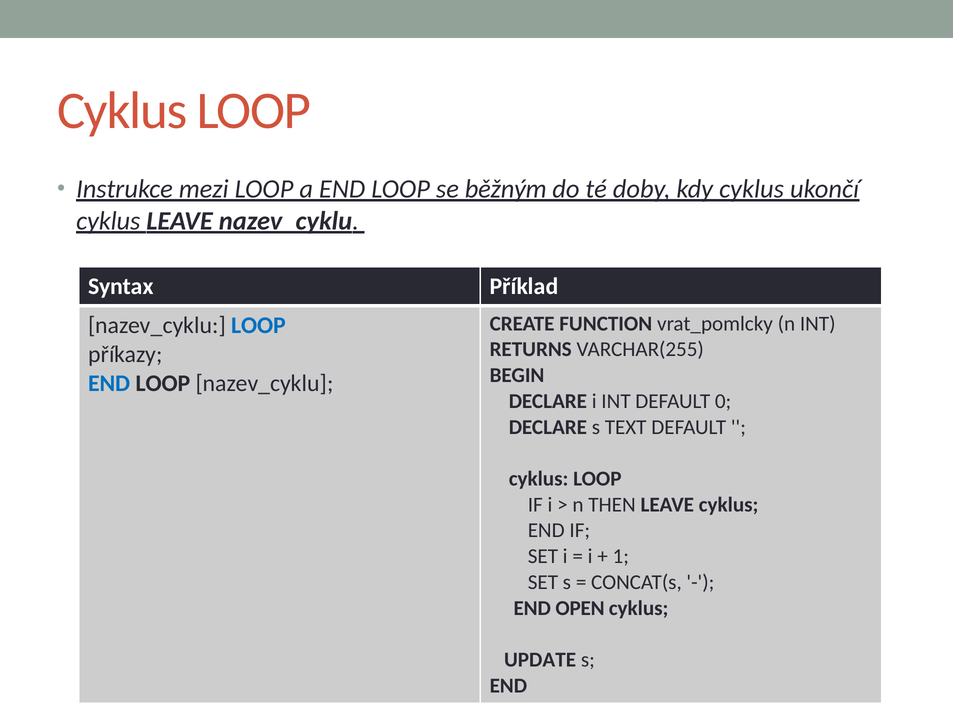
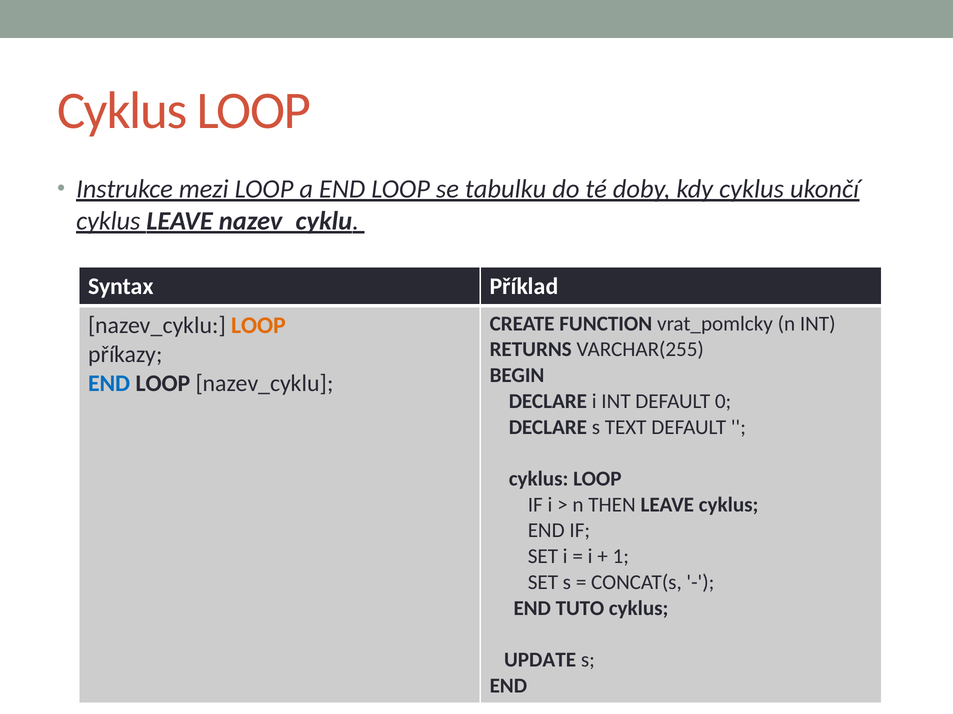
běžným: běžným -> tabulku (506, 189)
LOOP colour: blue -> orange (259, 326)
OPEN: OPEN -> TUTO (580, 609)
